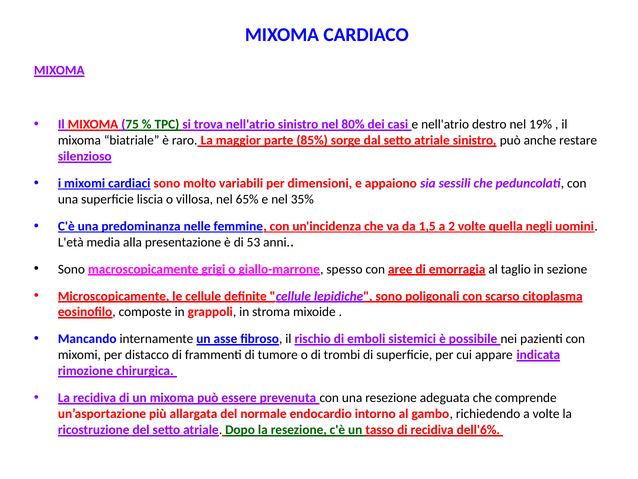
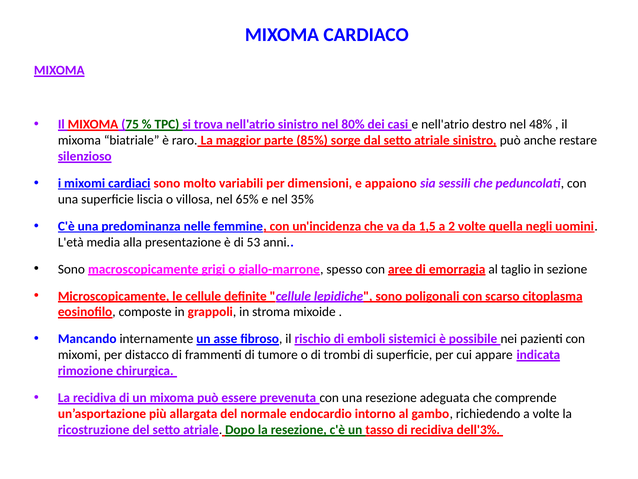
19%: 19% -> 48% (541, 124)
dell'6%: dell'6% -> dell'3% (478, 429)
